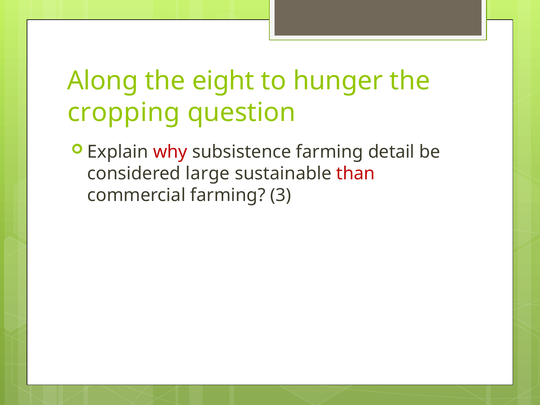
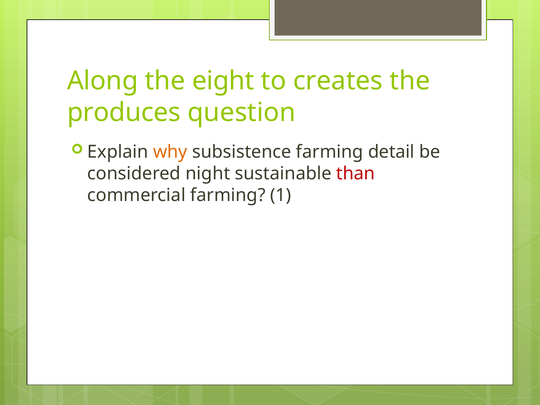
hunger: hunger -> creates (338, 81)
cropping: cropping -> produces (124, 112)
why colour: red -> orange (170, 152)
large: large -> night (208, 174)
3: 3 -> 1 (281, 195)
